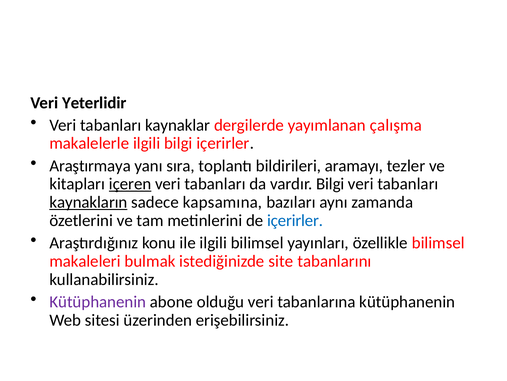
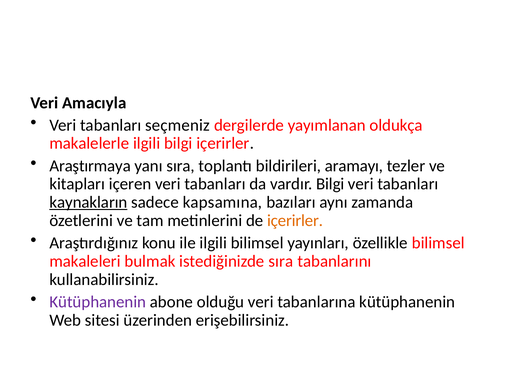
Yeterlidir: Yeterlidir -> Amacıyla (94, 103)
kaynaklar: kaynaklar -> seçmeniz (177, 125)
çalışma: çalışma -> oldukça (396, 125)
içeren underline: present -> none (130, 184)
içerirler colour: blue -> orange (295, 220)
istediğinizde site: site -> sıra (281, 261)
